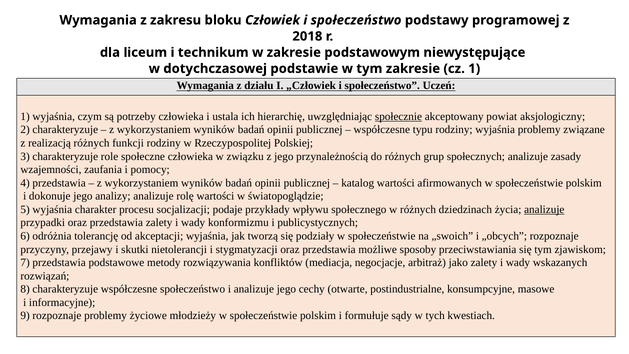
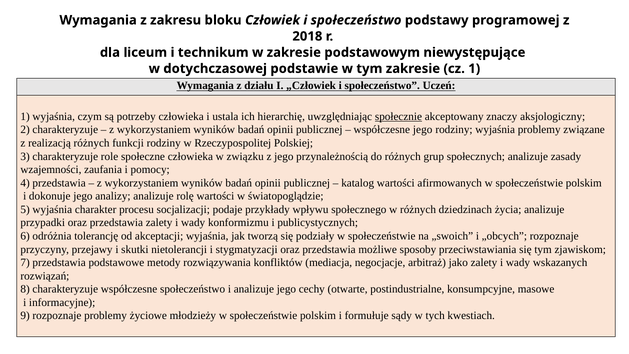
powiat: powiat -> znaczy (502, 116)
współczesne typu: typu -> jego (423, 130)
analizuje underline: present -> none (544, 209)
